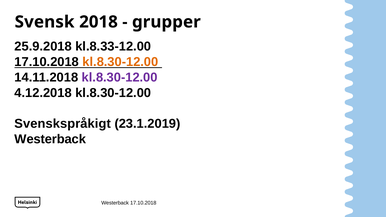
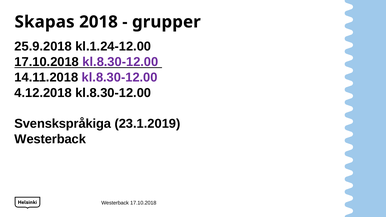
Svensk: Svensk -> Skapas (45, 22)
kl.8.33-12.00: kl.8.33-12.00 -> kl.1.24-12.00 (113, 47)
kl.8.30-12.00 colour: orange -> purple (120, 62)
Svenskspråkigt: Svenskspråkigt -> Svenskspråkiga (63, 124)
